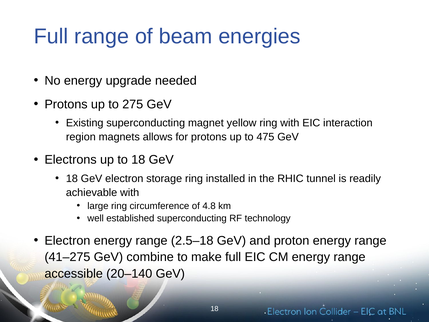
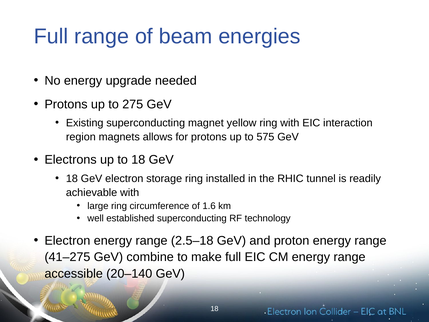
475: 475 -> 575 (265, 137)
4.8: 4.8 -> 1.6 (209, 206)
